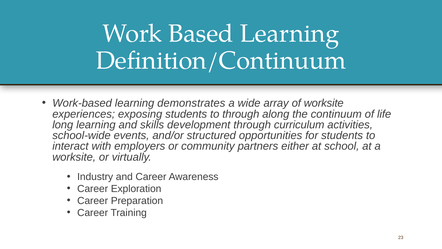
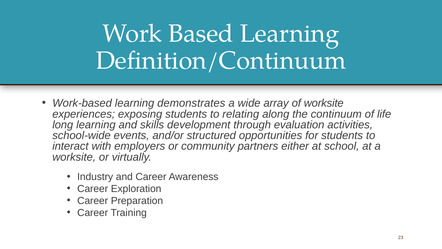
to through: through -> relating (241, 114)
curriculum: curriculum -> evaluation (299, 125)
